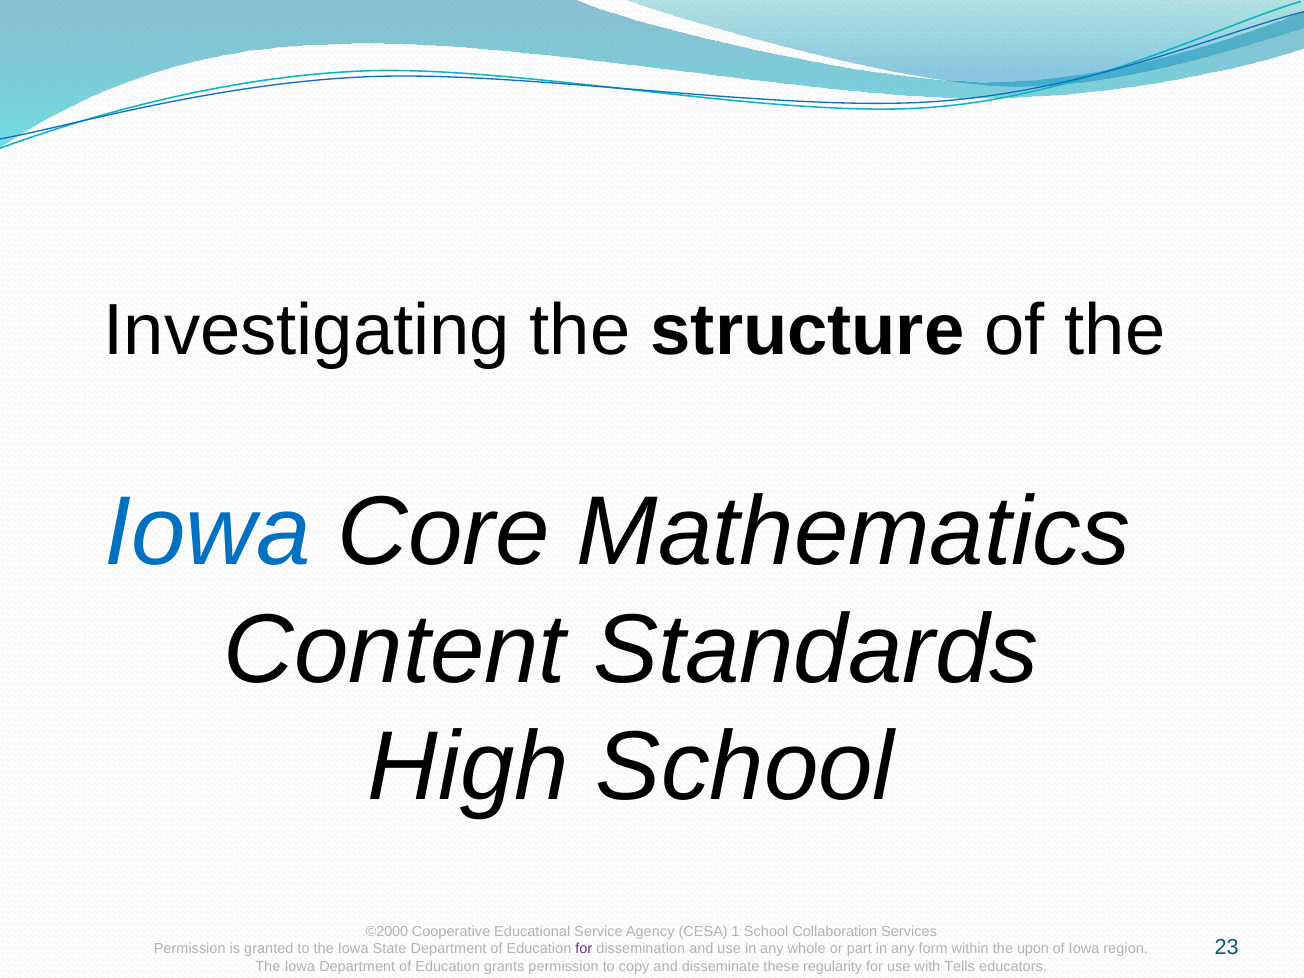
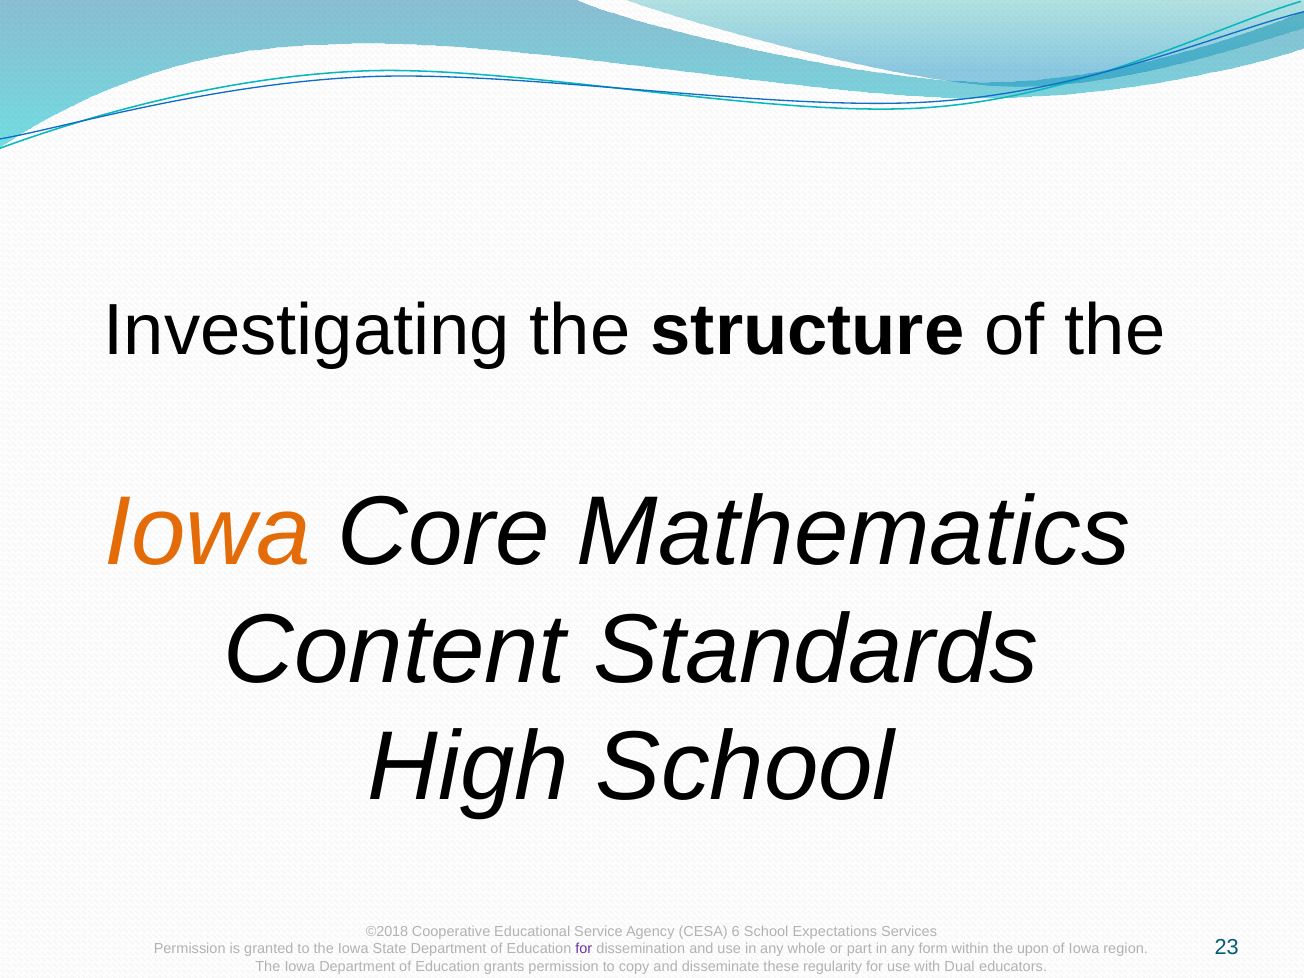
Iowa colour: blue -> orange (208, 532)
©2000: ©2000 -> ©2018 (387, 932)
1: 1 -> 6 (736, 932)
Collaboration: Collaboration -> Expectations (835, 932)
Tells: Tells -> Dual (960, 966)
